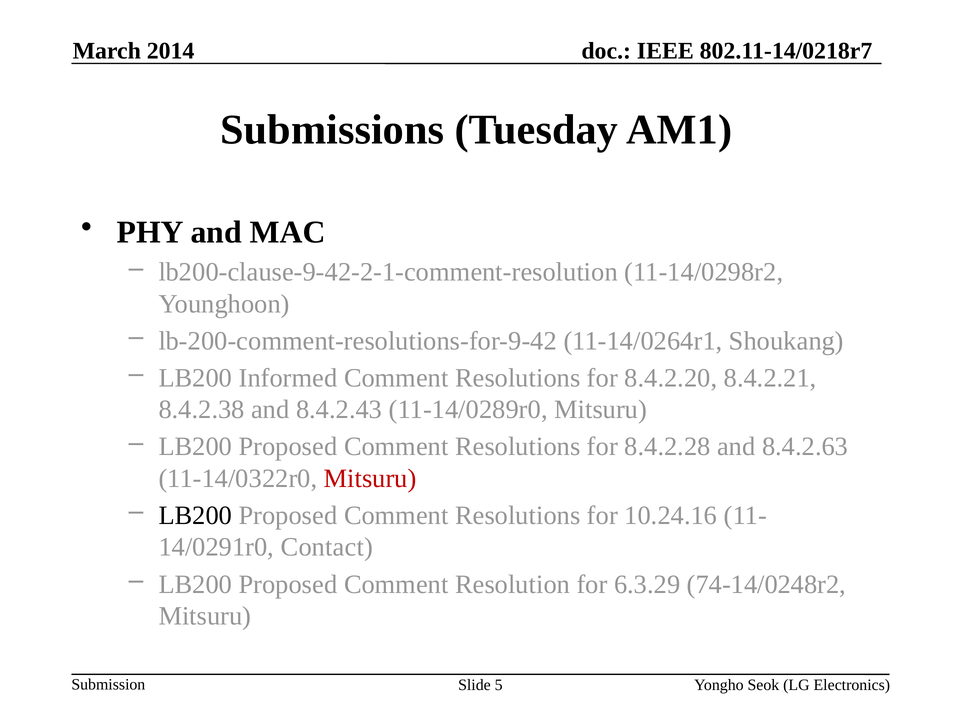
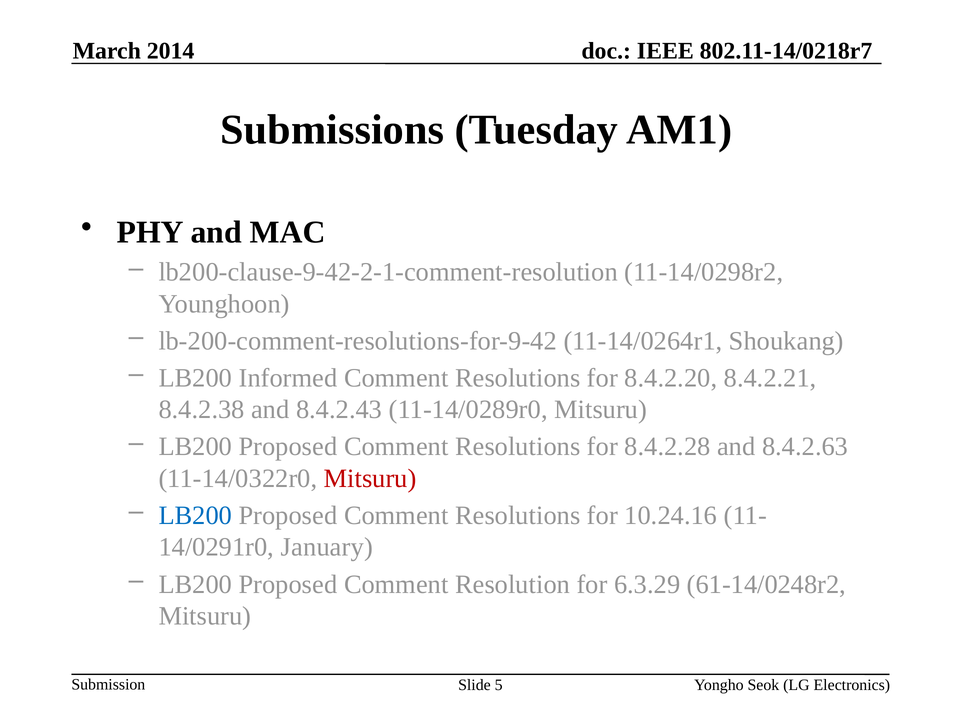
LB200 colour: black -> blue (195, 516)
Contact: Contact -> January (327, 548)
74-14/0248r2: 74-14/0248r2 -> 61-14/0248r2 (766, 585)
